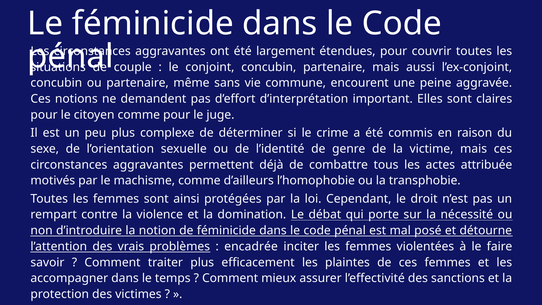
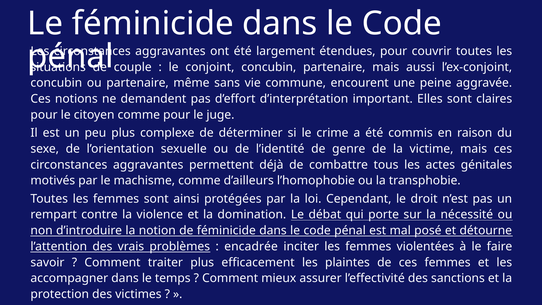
attribuée: attribuée -> génitales (487, 165)
